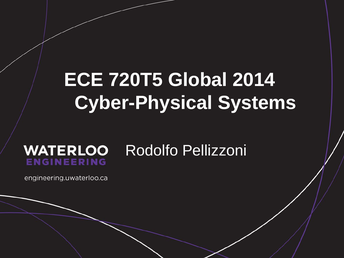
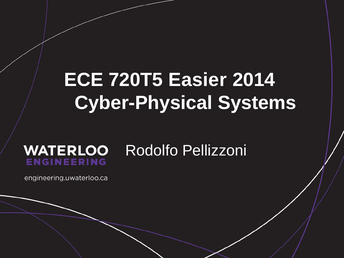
Global: Global -> Easier (198, 80)
